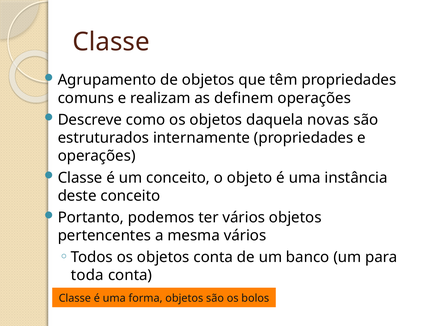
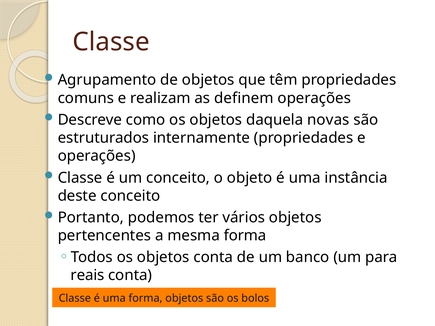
mesma vários: vários -> forma (245, 236)
toda: toda -> reais (88, 275)
